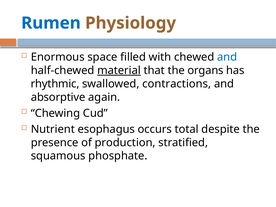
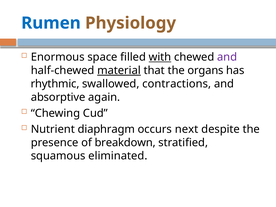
with underline: none -> present (160, 57)
and colour: blue -> purple (227, 57)
esophagus: esophagus -> diaphragm (106, 129)
total: total -> next (187, 129)
production: production -> breakdown (125, 143)
phosphate: phosphate -> eliminated (118, 156)
